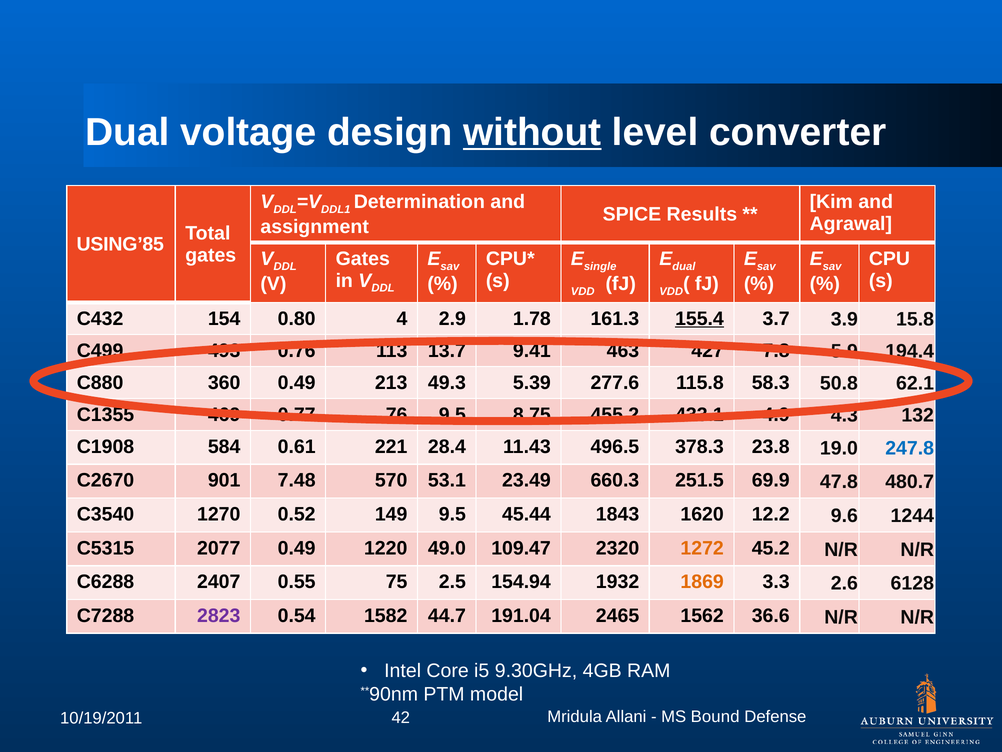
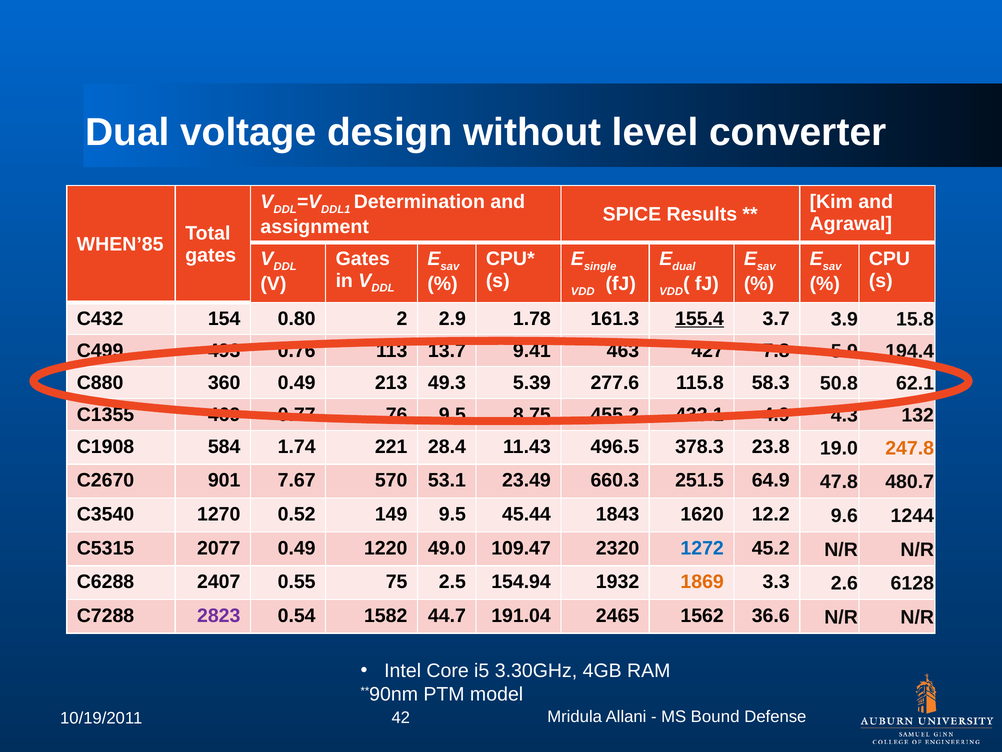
without underline: present -> none (532, 132)
USING’85: USING’85 -> WHEN’85 (120, 244)
4: 4 -> 2 (402, 319)
0.61: 0.61 -> 1.74 (297, 446)
247.8 colour: blue -> orange (910, 448)
7.48: 7.48 -> 7.67 (297, 480)
69.9: 69.9 -> 64.9 (771, 480)
1272 colour: orange -> blue (702, 548)
9.30GHz: 9.30GHz -> 3.30GHz (536, 670)
